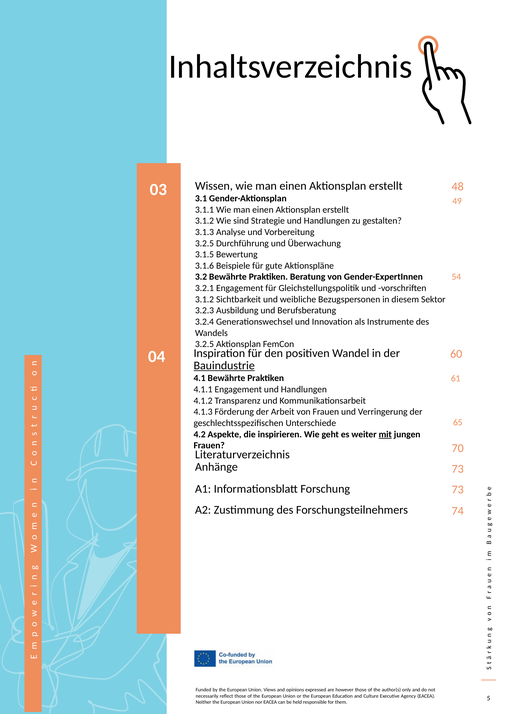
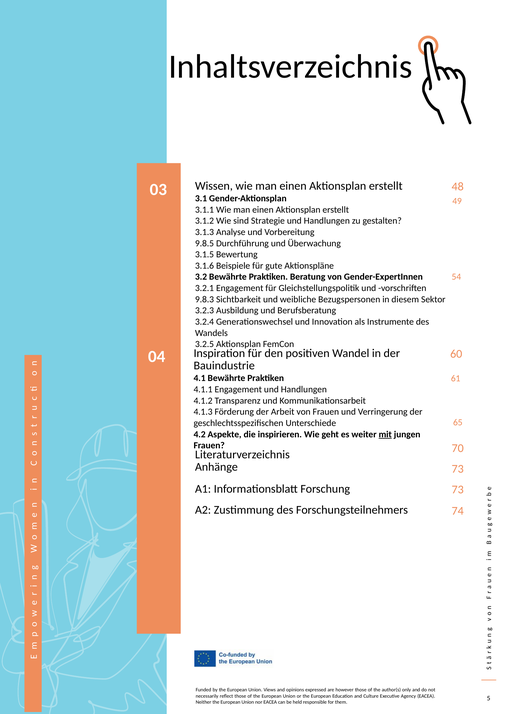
3.2.5: 3.2.5 -> 9.8.5 (204, 243)
3.1.2: 3.1.2 -> 9.8.3 (204, 299)
Bauindustrie underline: present -> none (224, 366)
